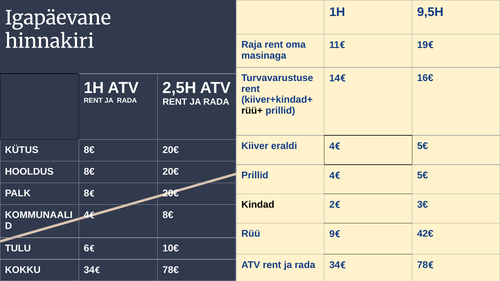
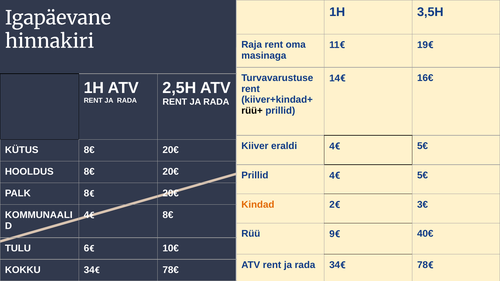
9,5H: 9,5H -> 3,5H (430, 12)
Kindad colour: black -> orange (258, 205)
42€: 42€ -> 40€ (425, 234)
